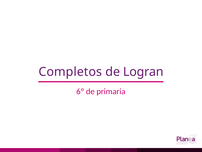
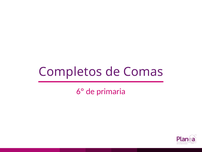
Logran: Logran -> Comas (143, 72)
